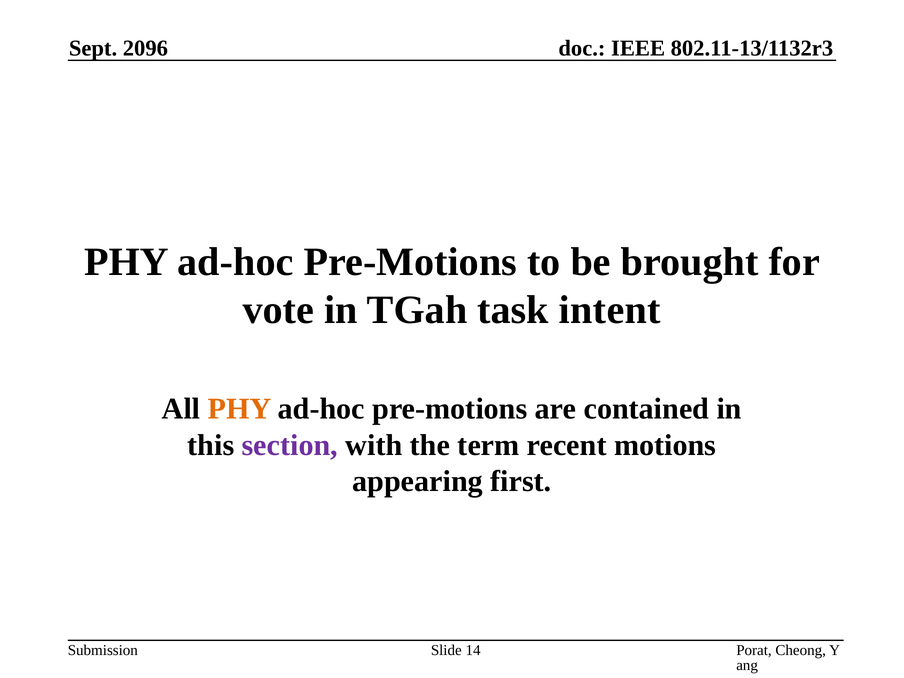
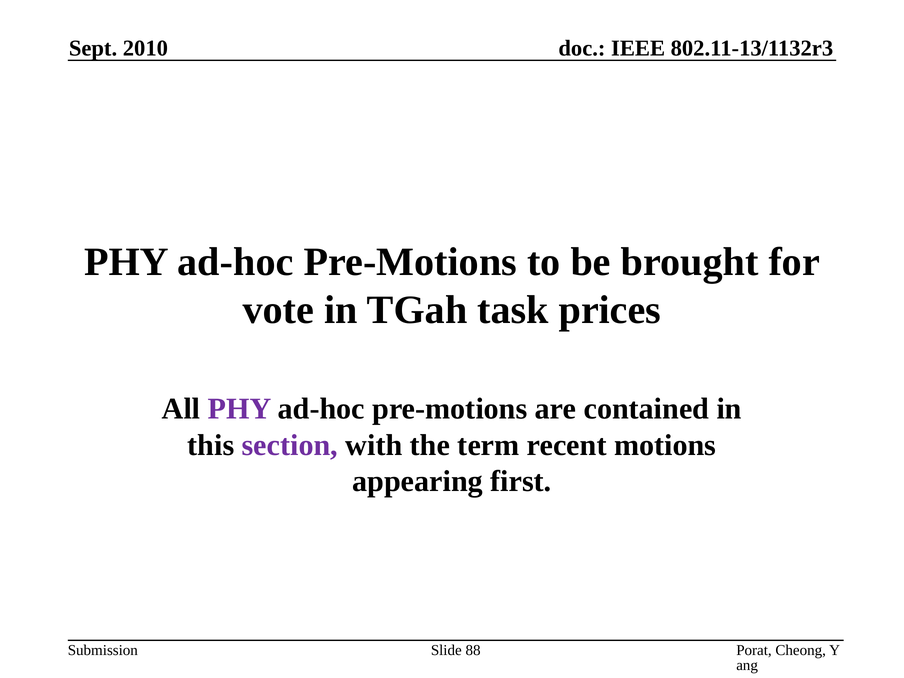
2096: 2096 -> 2010 (145, 48)
intent: intent -> prices (610, 310)
PHY colour: orange -> purple (240, 409)
14: 14 -> 88 (473, 650)
